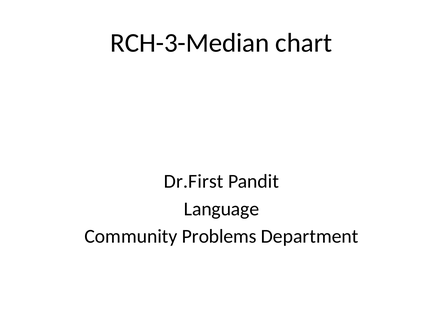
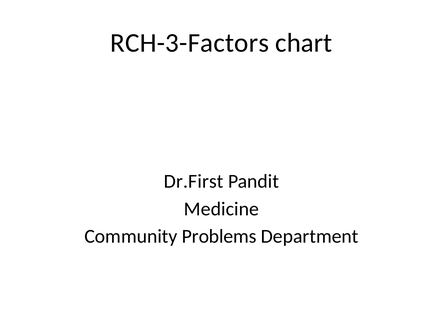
RCH-3-Median: RCH-3-Median -> RCH-3-Factors (190, 43)
Language: Language -> Medicine (221, 209)
